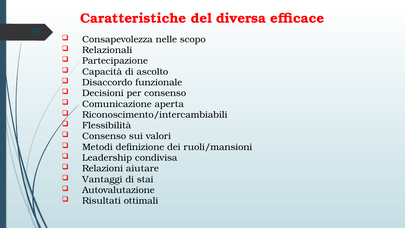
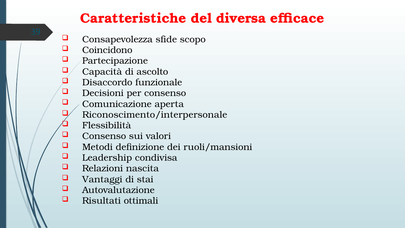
nelle: nelle -> sfide (166, 39)
Relazionali: Relazionali -> Coincidono (107, 50)
Riconoscimento/intercambiabili: Riconoscimento/intercambiabili -> Riconoscimento/interpersonale (155, 115)
aiutare: aiutare -> nascita (142, 168)
